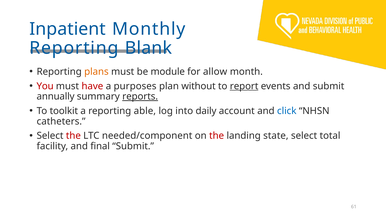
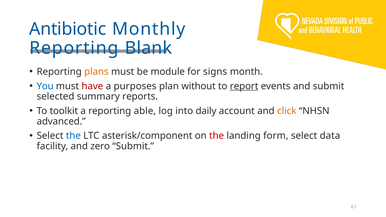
Inpatient: Inpatient -> Antibiotic (68, 29)
allow: allow -> signs (215, 72)
You colour: red -> blue (45, 86)
annually: annually -> selected (55, 97)
reports underline: present -> none (140, 97)
click colour: blue -> orange (287, 111)
catheters: catheters -> advanced (61, 121)
the colour: red -> blue (73, 136)
needed/component: needed/component -> asterisk/component (147, 136)
state: state -> form (276, 136)
total: total -> data (330, 136)
final: final -> zero (100, 146)
